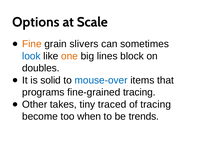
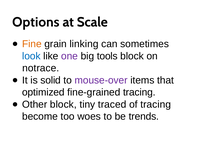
slivers: slivers -> linking (84, 44)
one colour: orange -> purple (70, 56)
lines: lines -> tools (107, 56)
doubles: doubles -> notrace (41, 68)
mouse-over colour: blue -> purple (101, 80)
programs: programs -> optimized (43, 92)
Other takes: takes -> block (63, 104)
when: when -> woes (89, 116)
